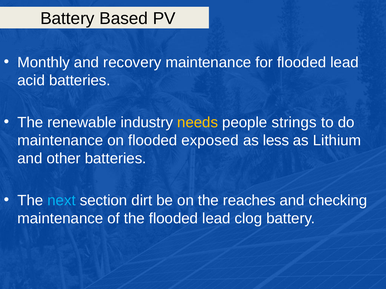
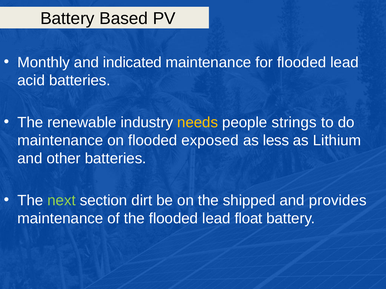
recovery: recovery -> indicated (132, 62)
next colour: light blue -> light green (62, 201)
reaches: reaches -> shipped (249, 201)
checking: checking -> provides (338, 201)
clog: clog -> float (249, 219)
